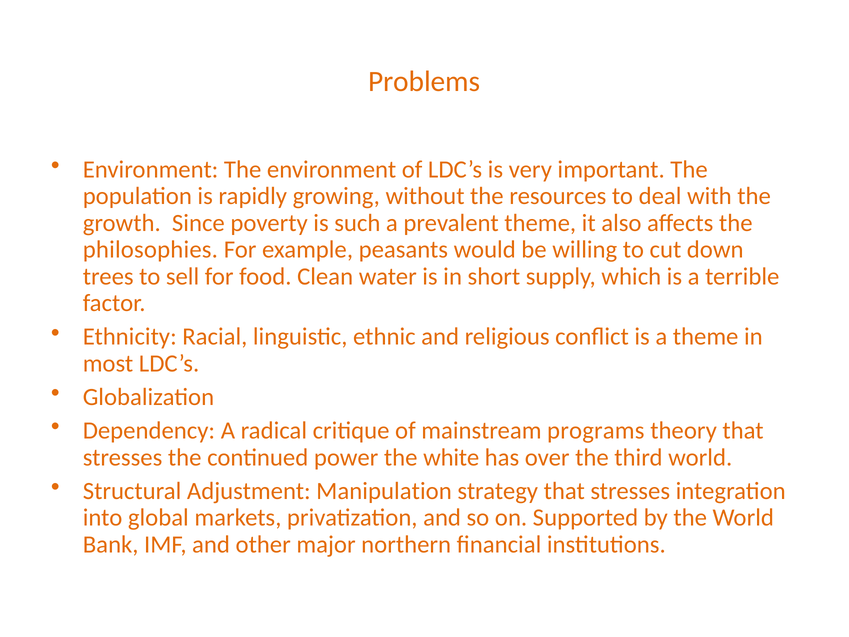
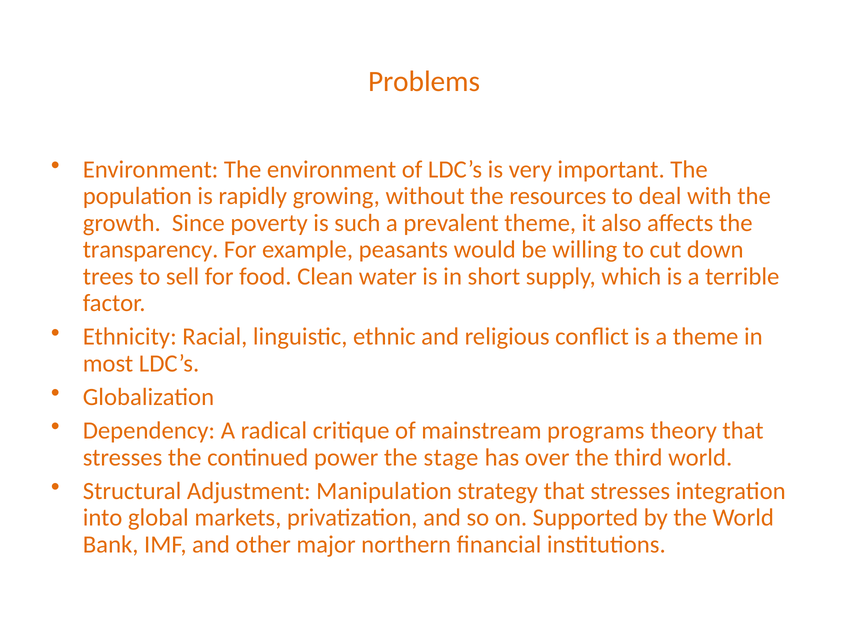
philosophies: philosophies -> transparency (151, 250)
white: white -> stage (451, 457)
